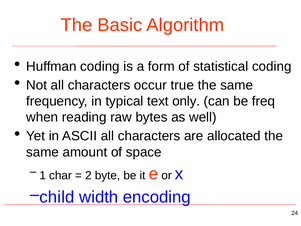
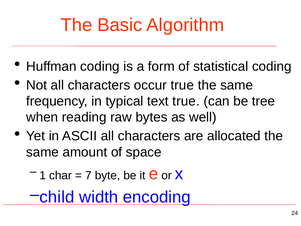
text only: only -> true (186, 101)
freq: freq -> tree (264, 101)
2: 2 -> 7 (88, 175)
